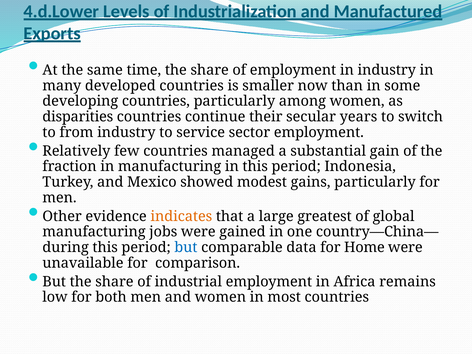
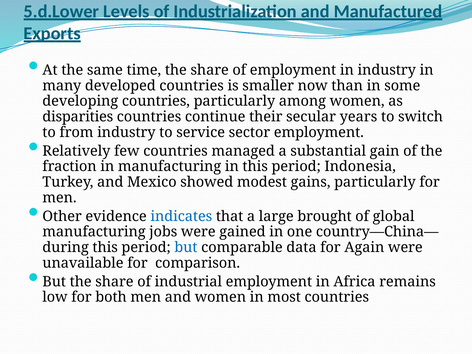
4.d.Lower: 4.d.Lower -> 5.d.Lower (61, 11)
indicates colour: orange -> blue (181, 216)
greatest: greatest -> brought (325, 216)
Home: Home -> Again (364, 247)
